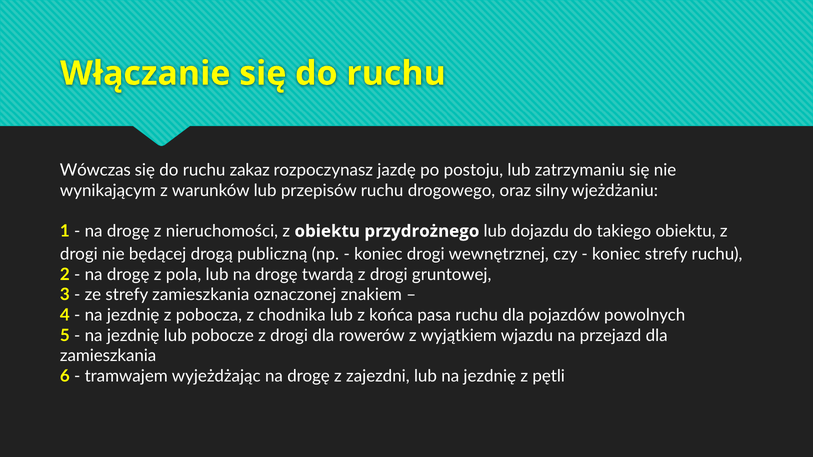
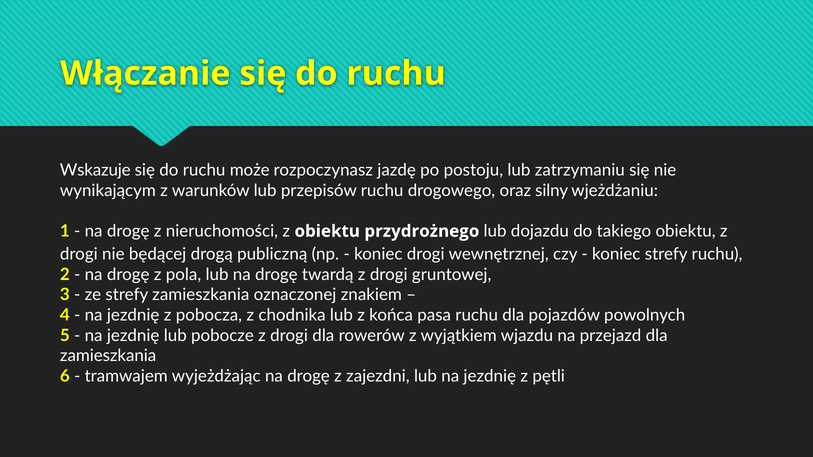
Wówczas: Wówczas -> Wskazuje (95, 170)
zakaz: zakaz -> może (250, 170)
